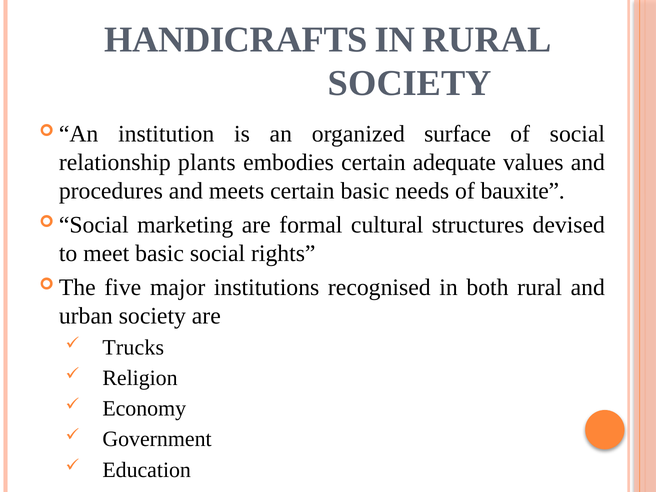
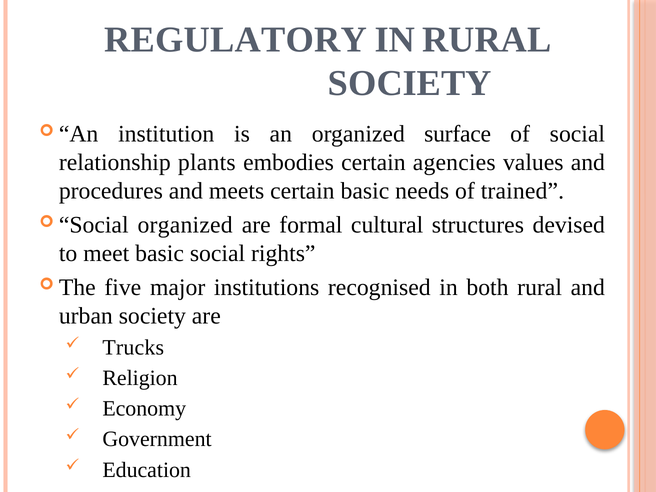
HANDICRAFTS: HANDICRAFTS -> REGULATORY (236, 40)
adequate: adequate -> agencies (454, 162)
bauxite: bauxite -> trained (522, 191)
Social marketing: marketing -> organized (185, 225)
